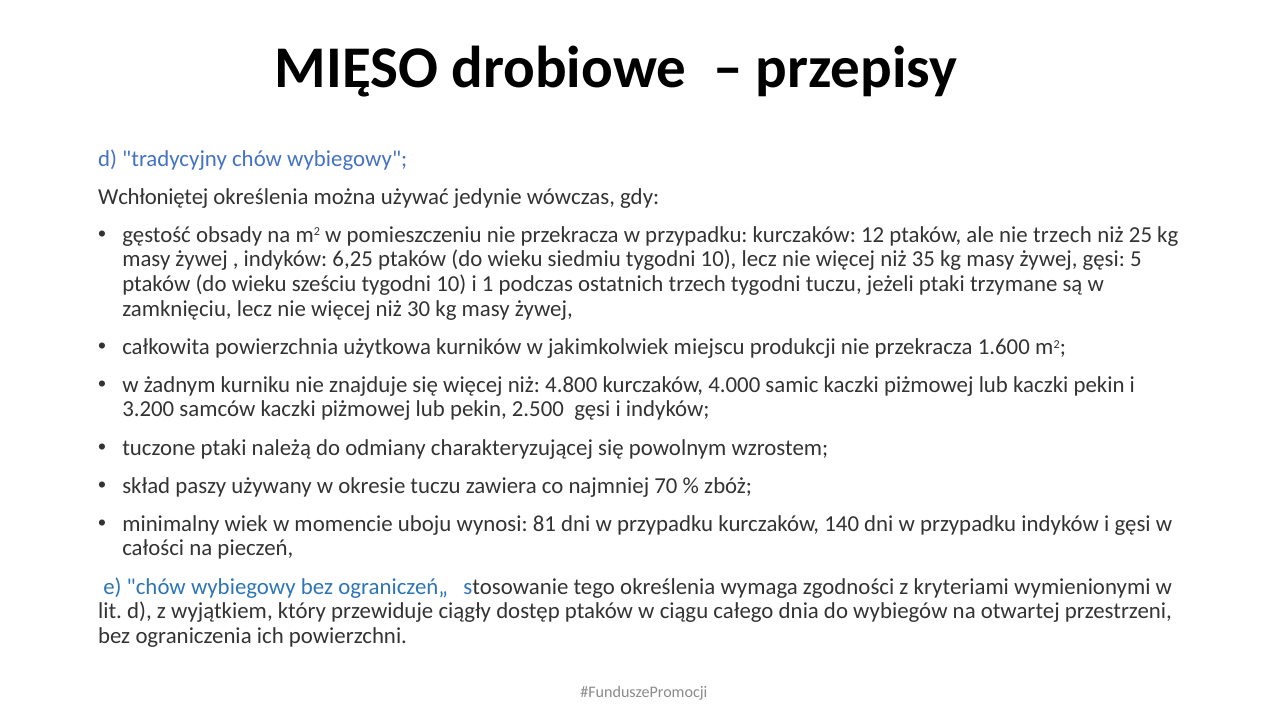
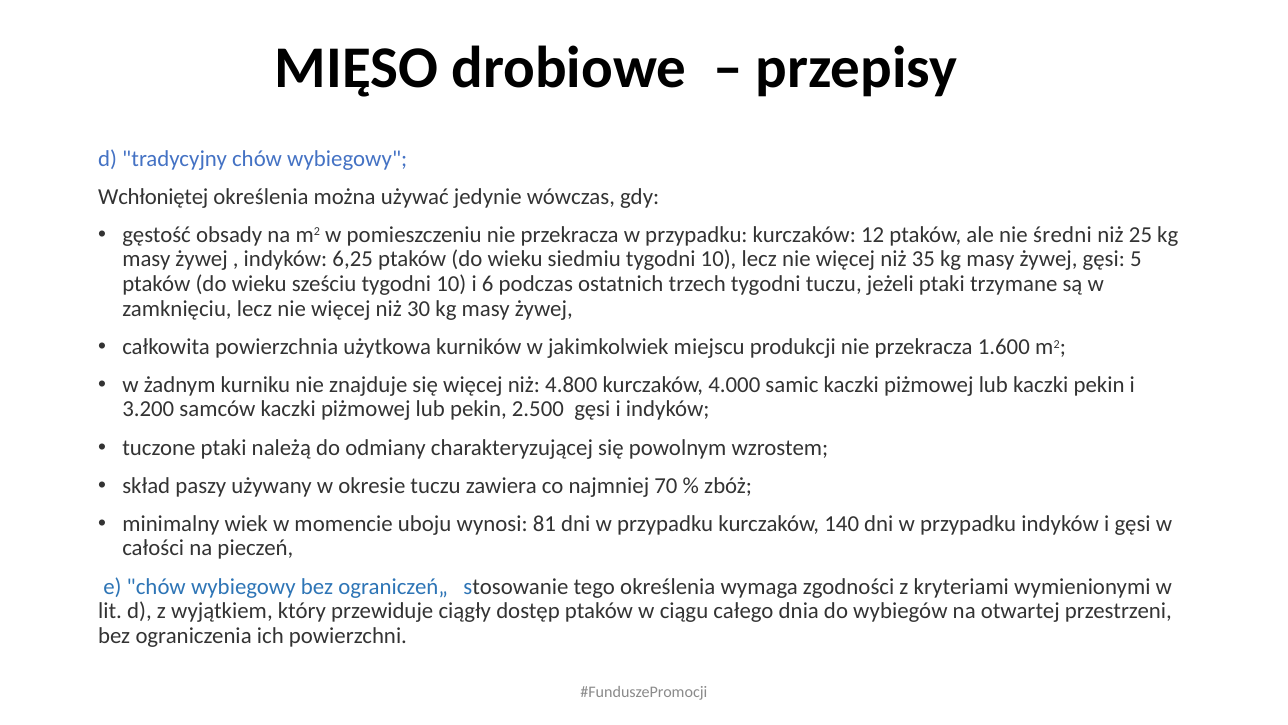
nie trzech: trzech -> średni (1062, 234)
1: 1 -> 6 (488, 284)
